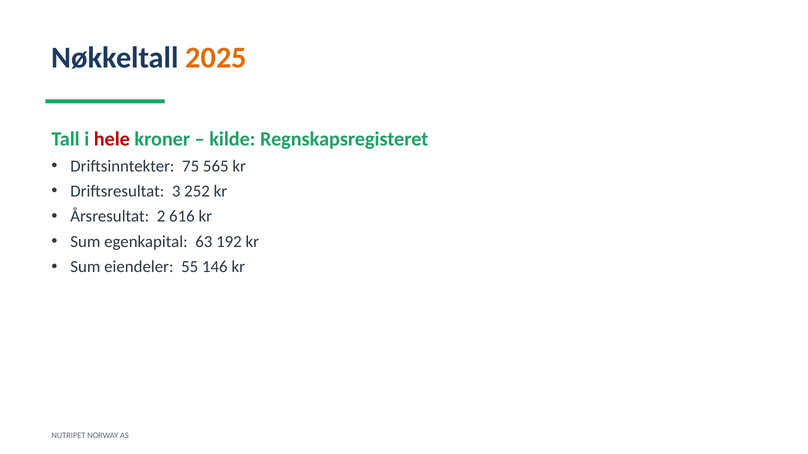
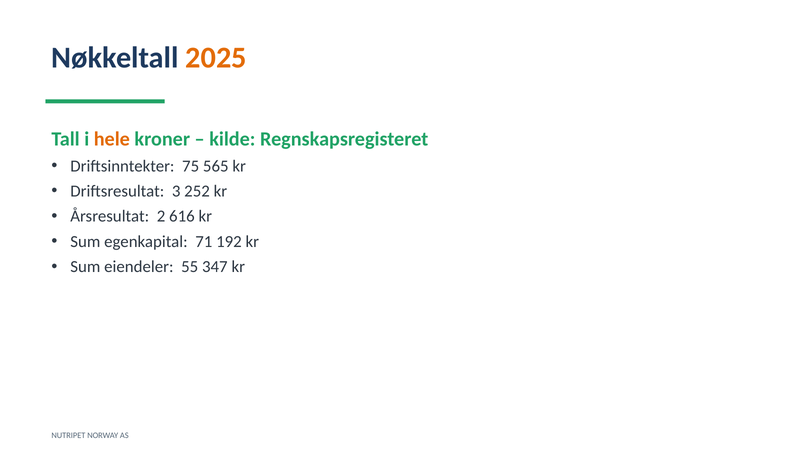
hele colour: red -> orange (112, 139)
63: 63 -> 71 (204, 242)
146: 146 -> 347 (215, 267)
